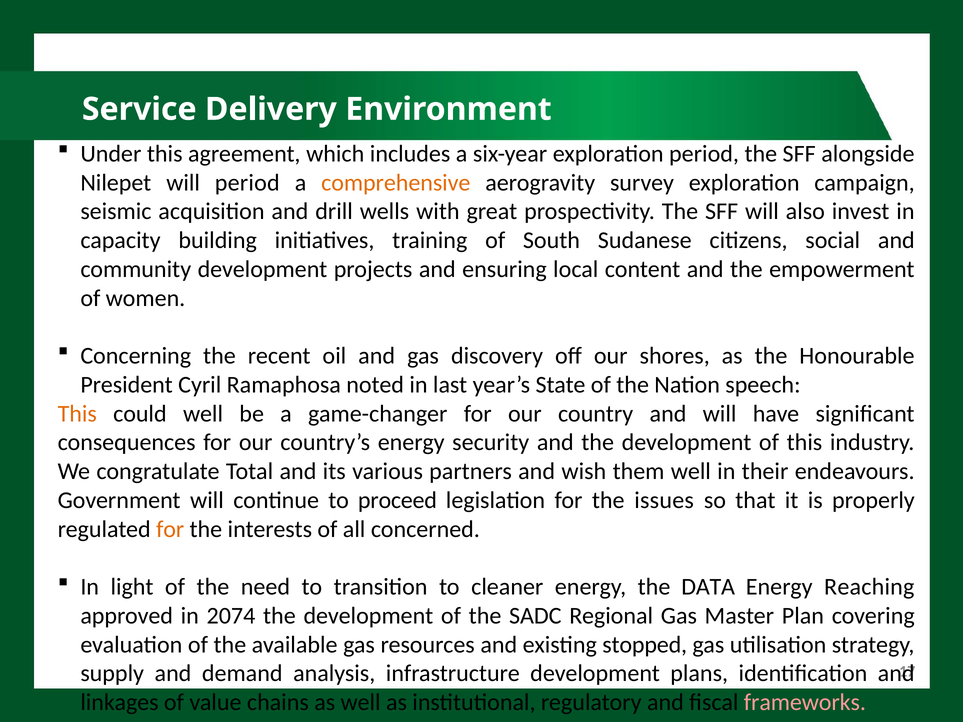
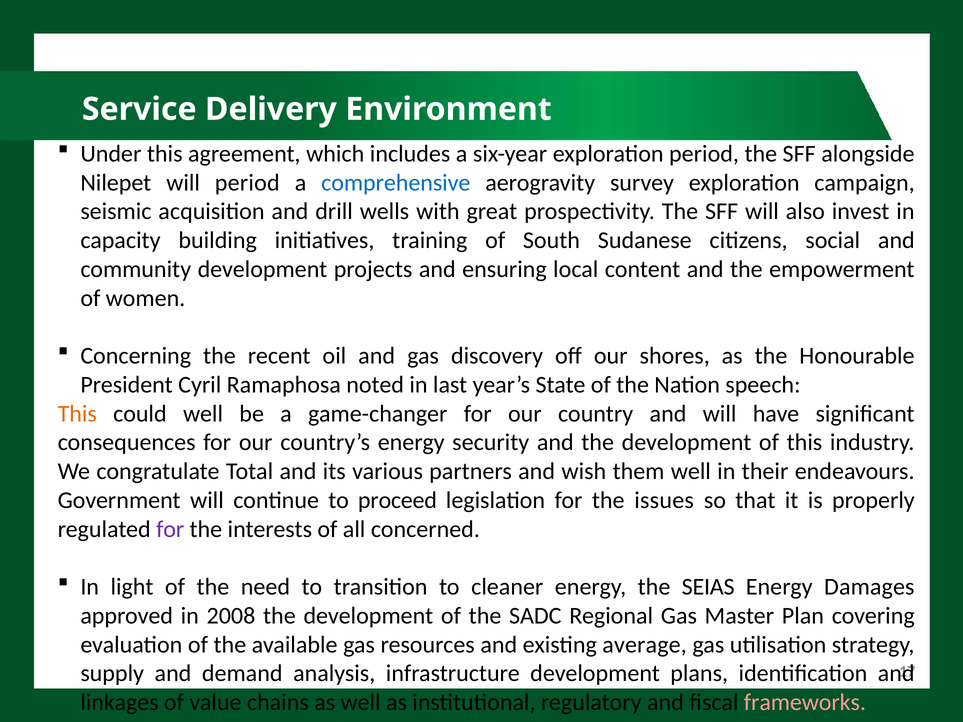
comprehensive colour: orange -> blue (396, 183)
for colour: orange -> purple (170, 529)
DATA: DATA -> SEIAS (708, 587)
Reaching: Reaching -> Damages (869, 587)
2074: 2074 -> 2008 (231, 616)
stopped: stopped -> average (645, 645)
